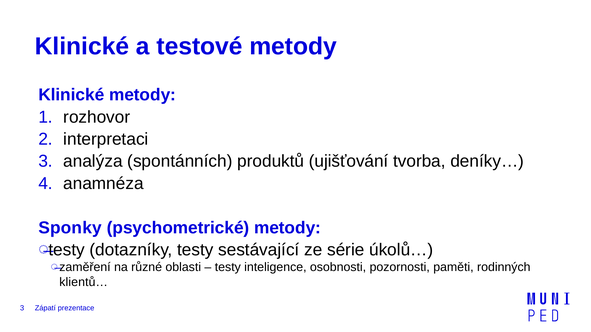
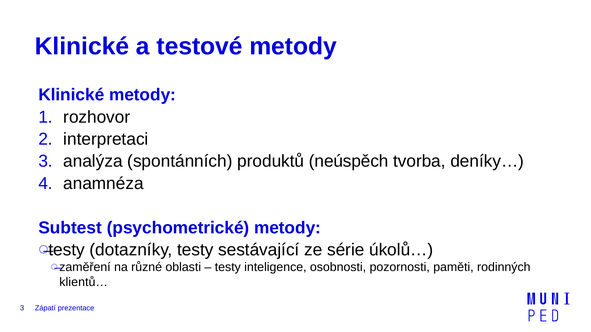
ujišťování: ujišťování -> neúspěch (349, 162)
Sponky: Sponky -> Subtest (70, 228)
